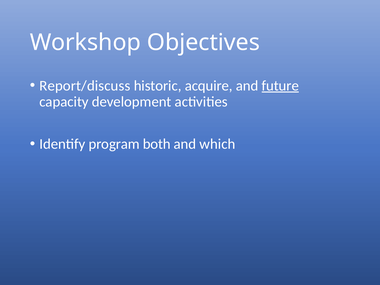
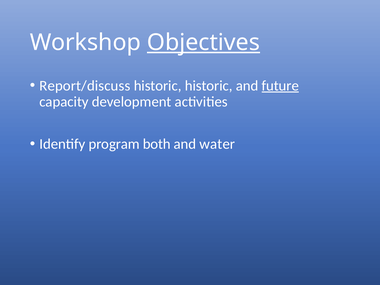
Objectives underline: none -> present (203, 43)
historic acquire: acquire -> historic (209, 86)
which: which -> water (217, 144)
